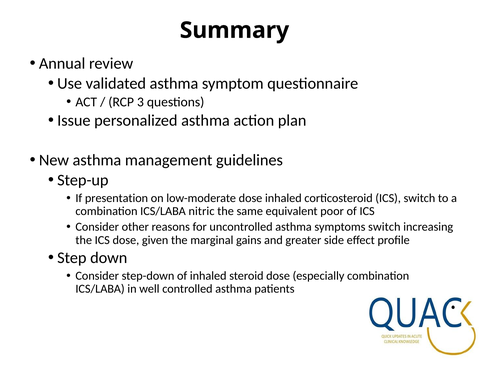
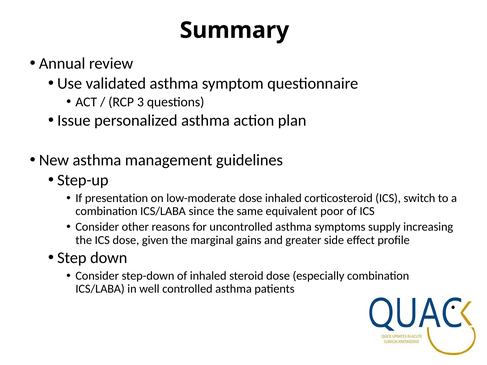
nitric: nitric -> since (201, 211)
symptoms switch: switch -> supply (384, 227)
